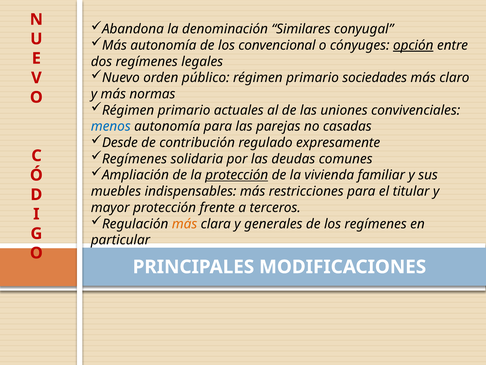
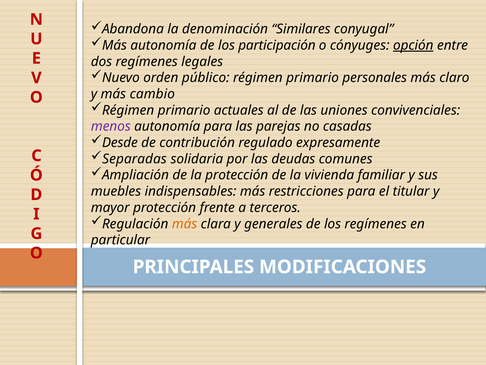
convencional: convencional -> participación (277, 45)
sociedades: sociedades -> personales (375, 78)
normas: normas -> cambio (152, 94)
menos colour: blue -> purple (111, 126)
Regímenes: Regímenes -> Separadas (134, 159)
protección underline: present -> none (237, 175)
